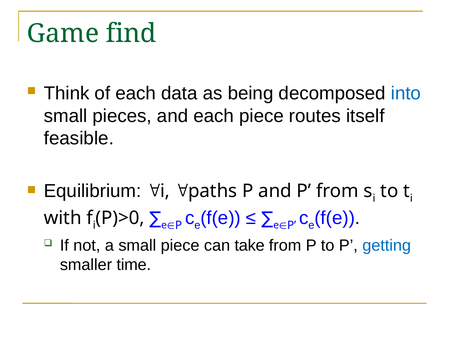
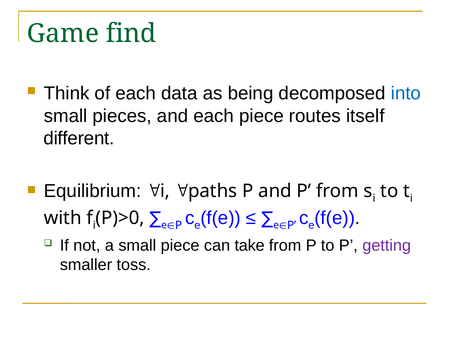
feasible: feasible -> different (79, 138)
getting colour: blue -> purple (387, 245)
time: time -> toss (134, 265)
